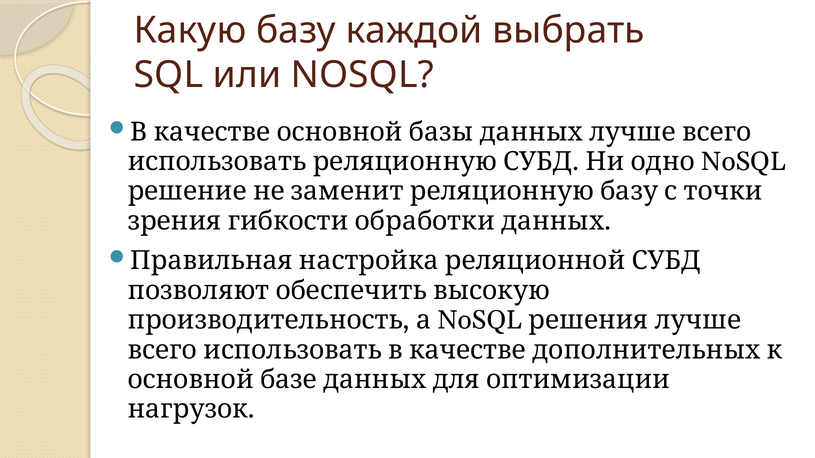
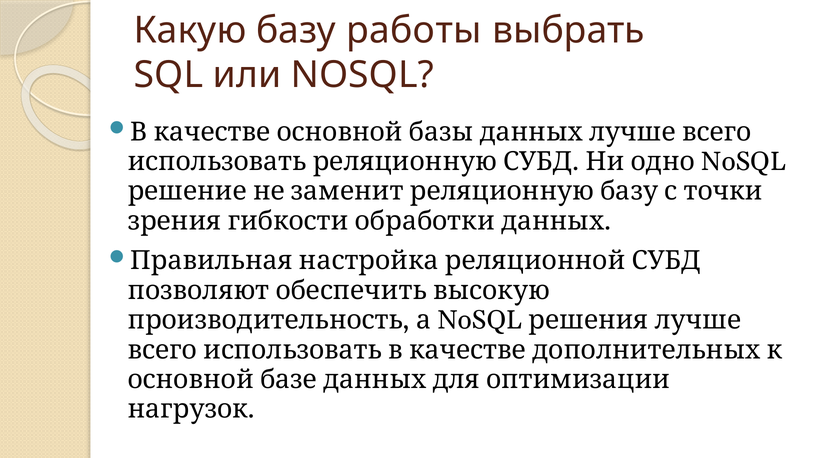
каждой: каждой -> работы (414, 30)
